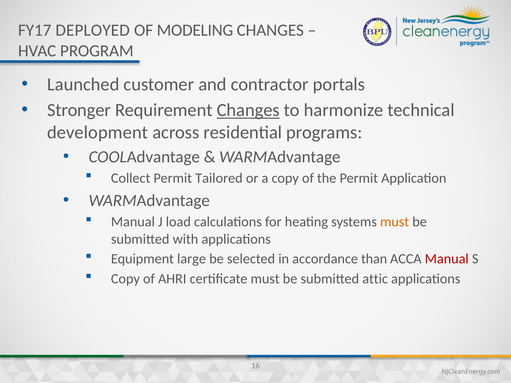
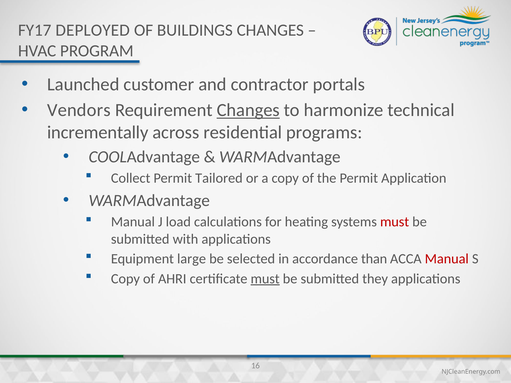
MODELING: MODELING -> BUILDINGS (195, 30)
Stronger: Stronger -> Vendors (79, 110)
development: development -> incrementally (98, 132)
must colour: orange -> red (395, 222)
must underline: none -> present (265, 279)
attic: attic -> they (375, 279)
